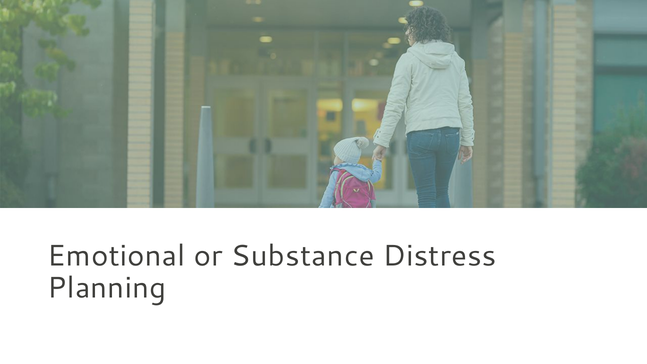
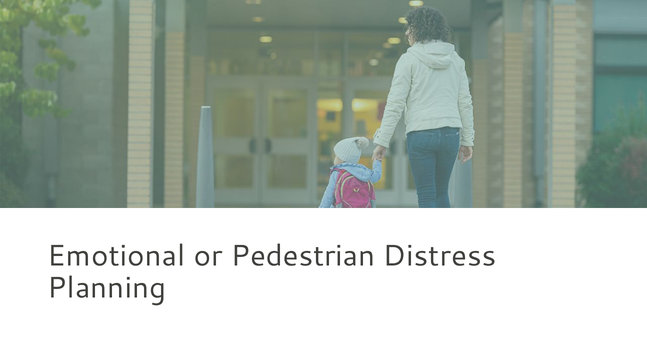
Substance: Substance -> Pedestrian (303, 256)
